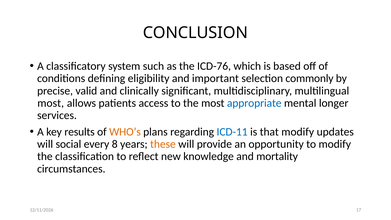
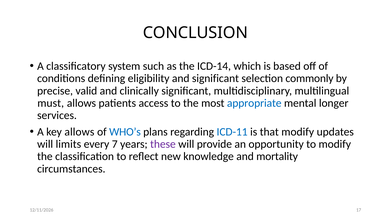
ICD-76: ICD-76 -> ICD-14 (214, 66)
and important: important -> significant (215, 78)
most: most -> must (51, 103)
key results: results -> allows (79, 132)
WHO’s colour: orange -> blue (125, 132)
social: social -> limits (68, 144)
8: 8 -> 7 (115, 144)
these colour: orange -> purple (163, 144)
